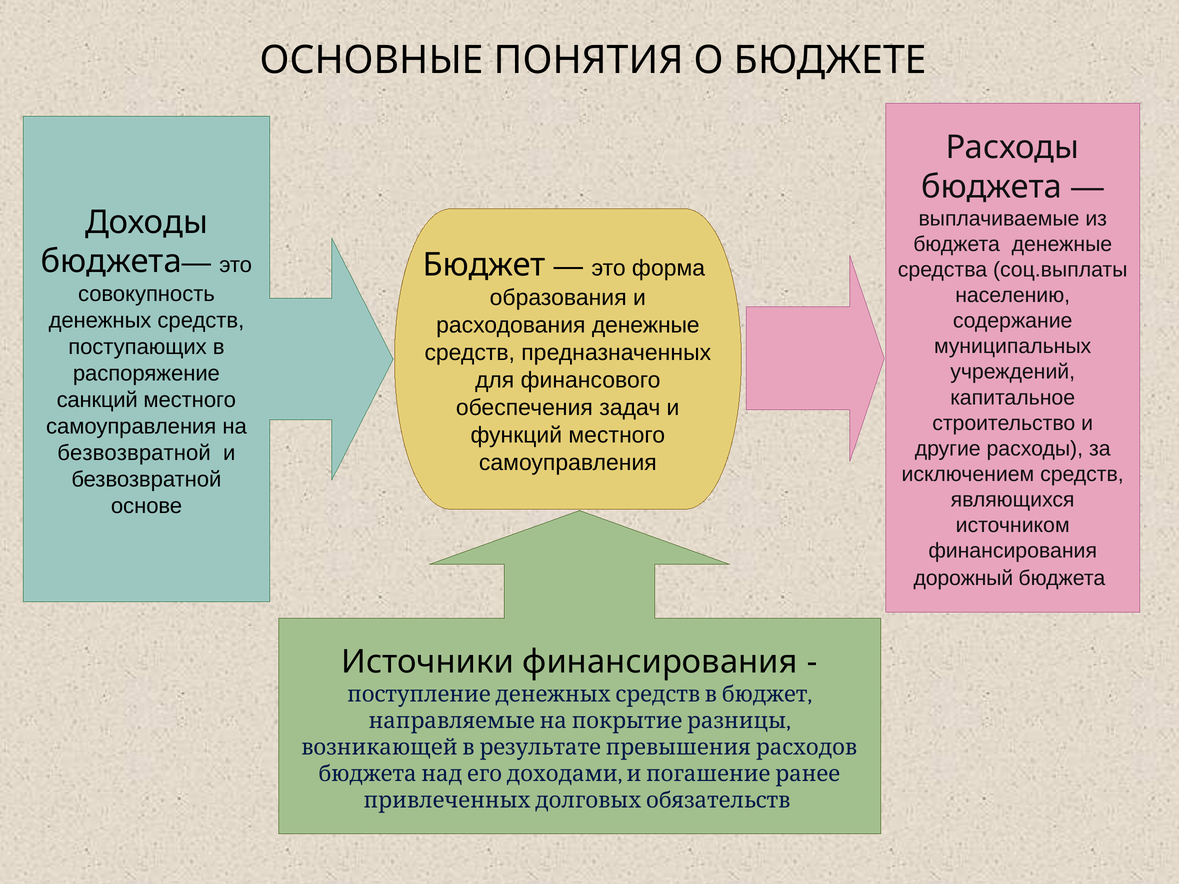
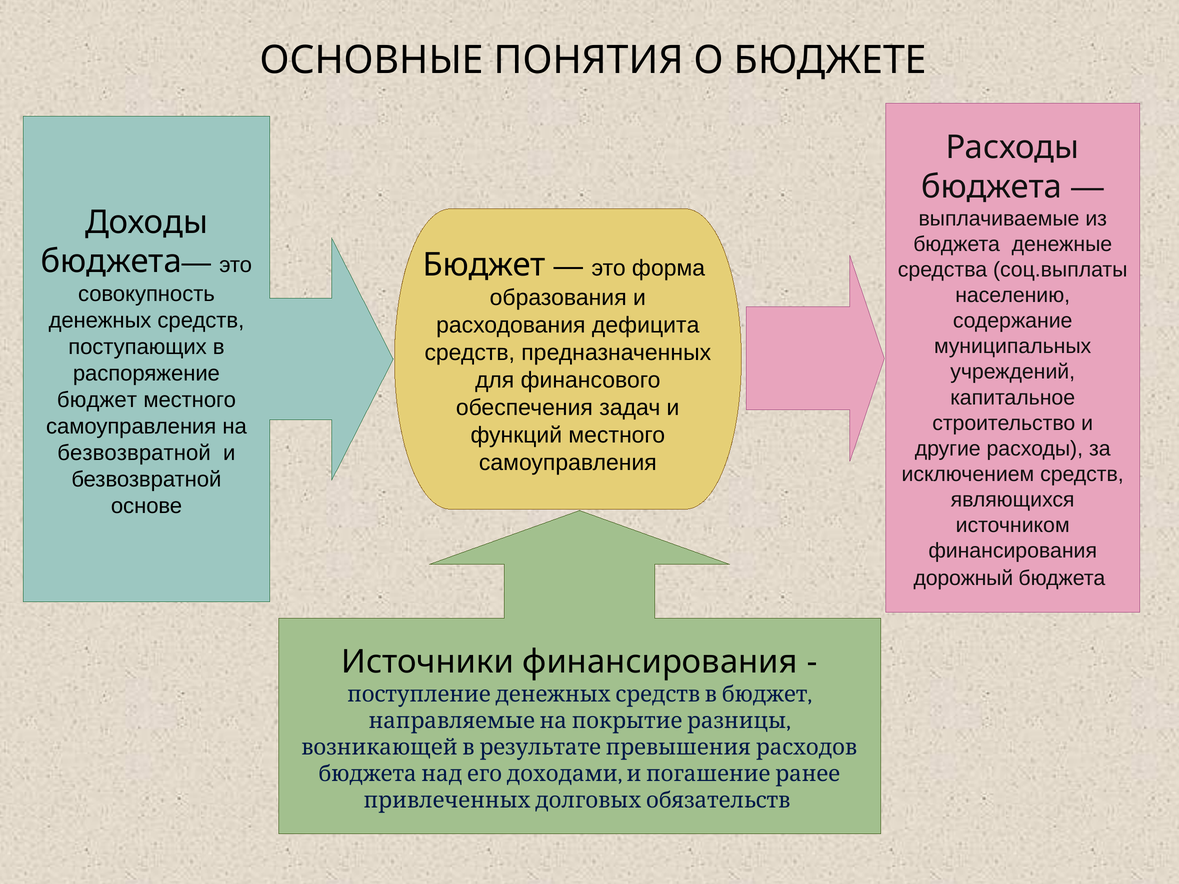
расходования денежные: денежные -> дефицита (646, 325)
санкций: санкций -> бюджет (97, 400)
